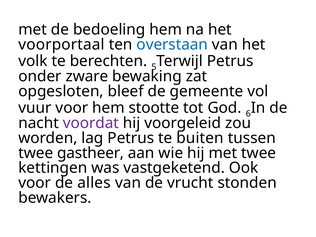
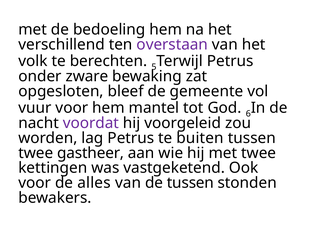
voorportaal: voorportaal -> verschillend (62, 44)
overstaan colour: blue -> purple (172, 44)
stootte: stootte -> mantel (154, 108)
de vrucht: vrucht -> tussen (190, 183)
